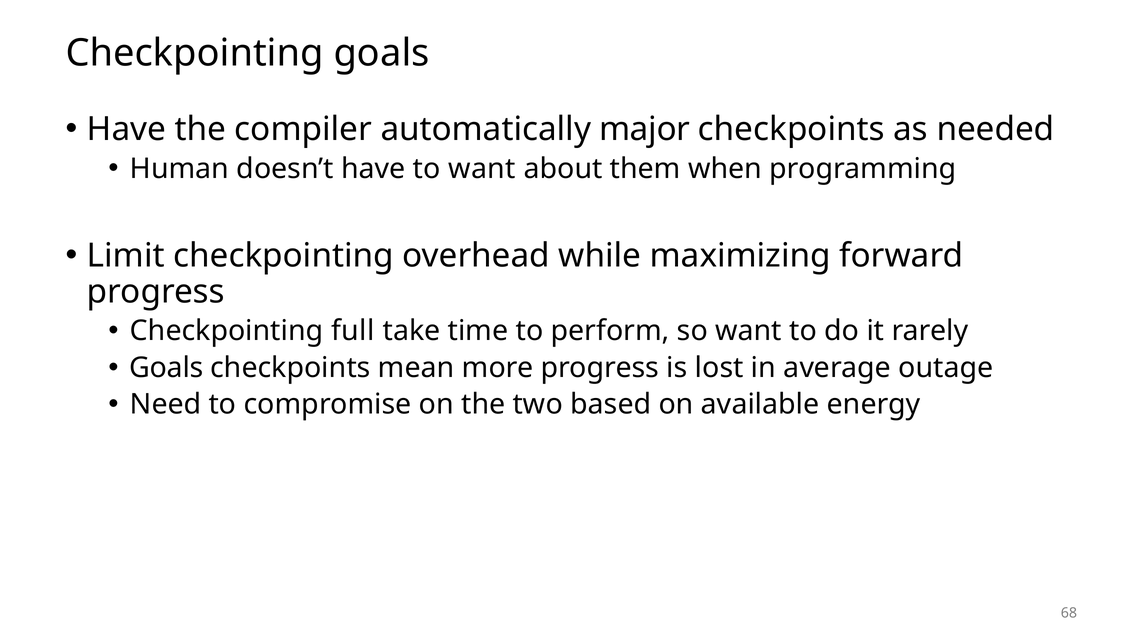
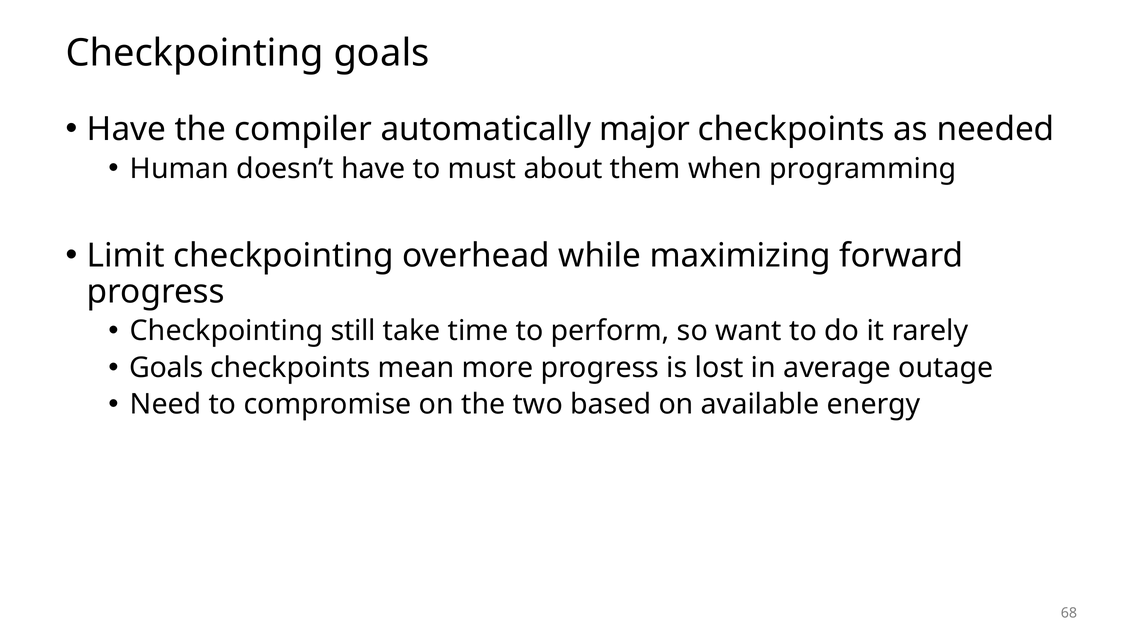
to want: want -> must (482, 169)
full: full -> still (353, 331)
